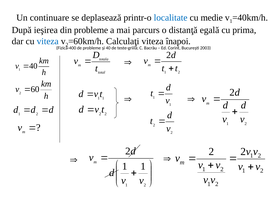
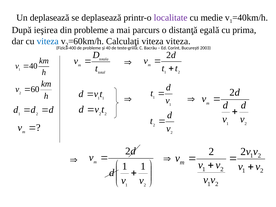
Un continuare: continuare -> deplasează (50, 18)
localitate colour: blue -> purple (171, 18)
viteza înapoi: înapoi -> viteza (178, 41)
